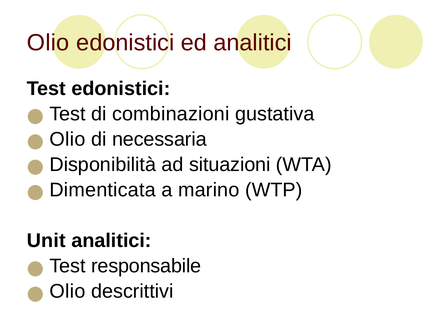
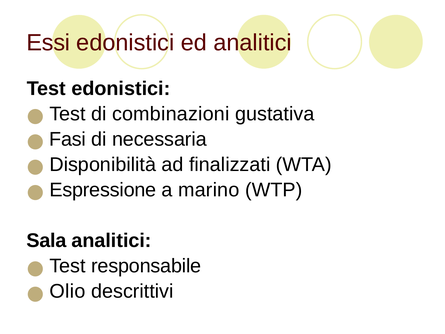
Olio: Olio -> Essi (48, 43)
Olio: Olio -> Fasi (68, 139)
situazioni: situazioni -> finalizzati (230, 165)
Dimenticata: Dimenticata -> Espressione (103, 190)
Unit: Unit -> Sala (46, 241)
